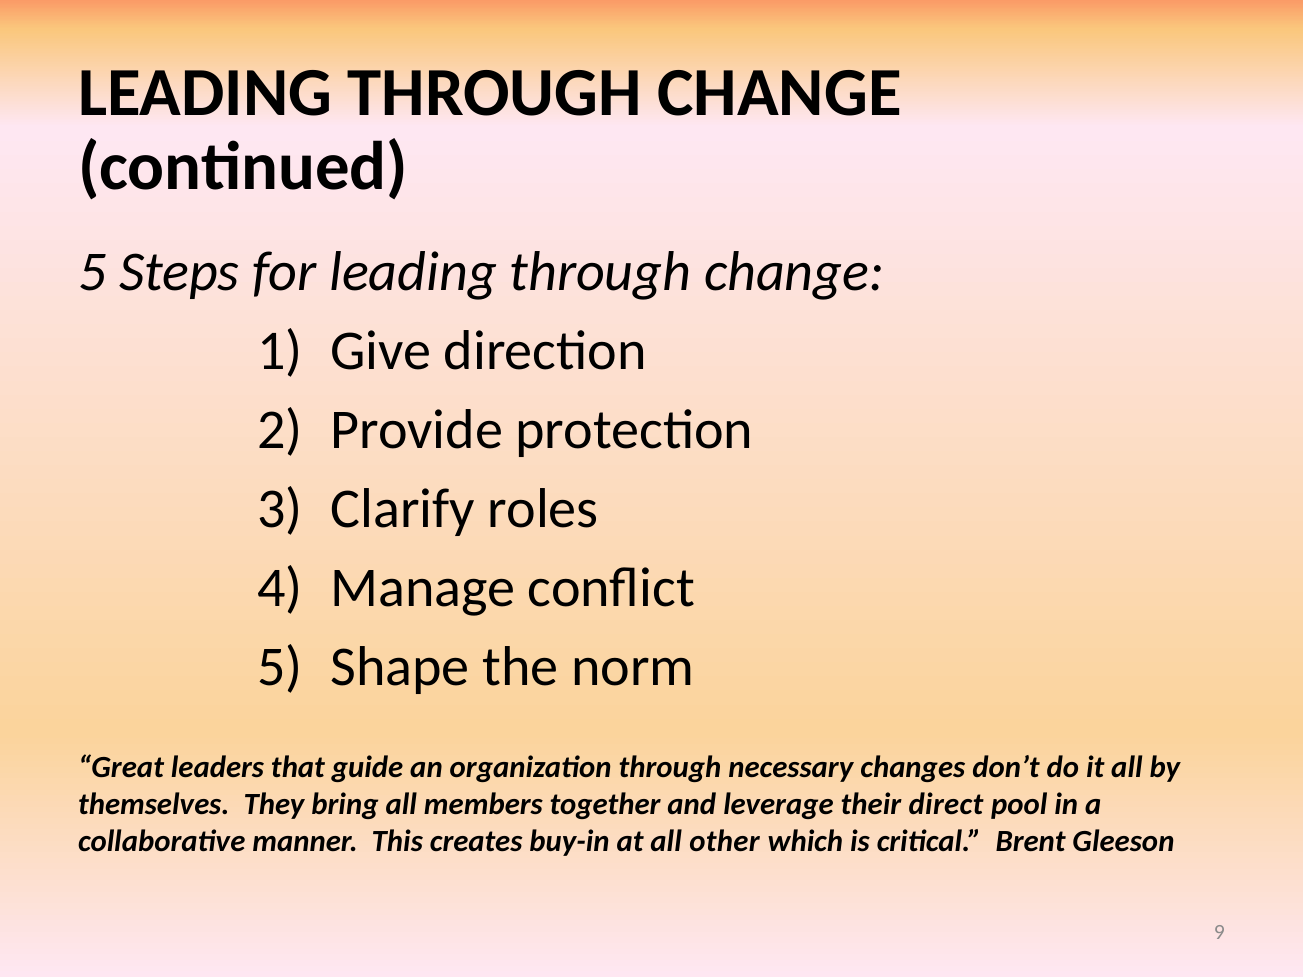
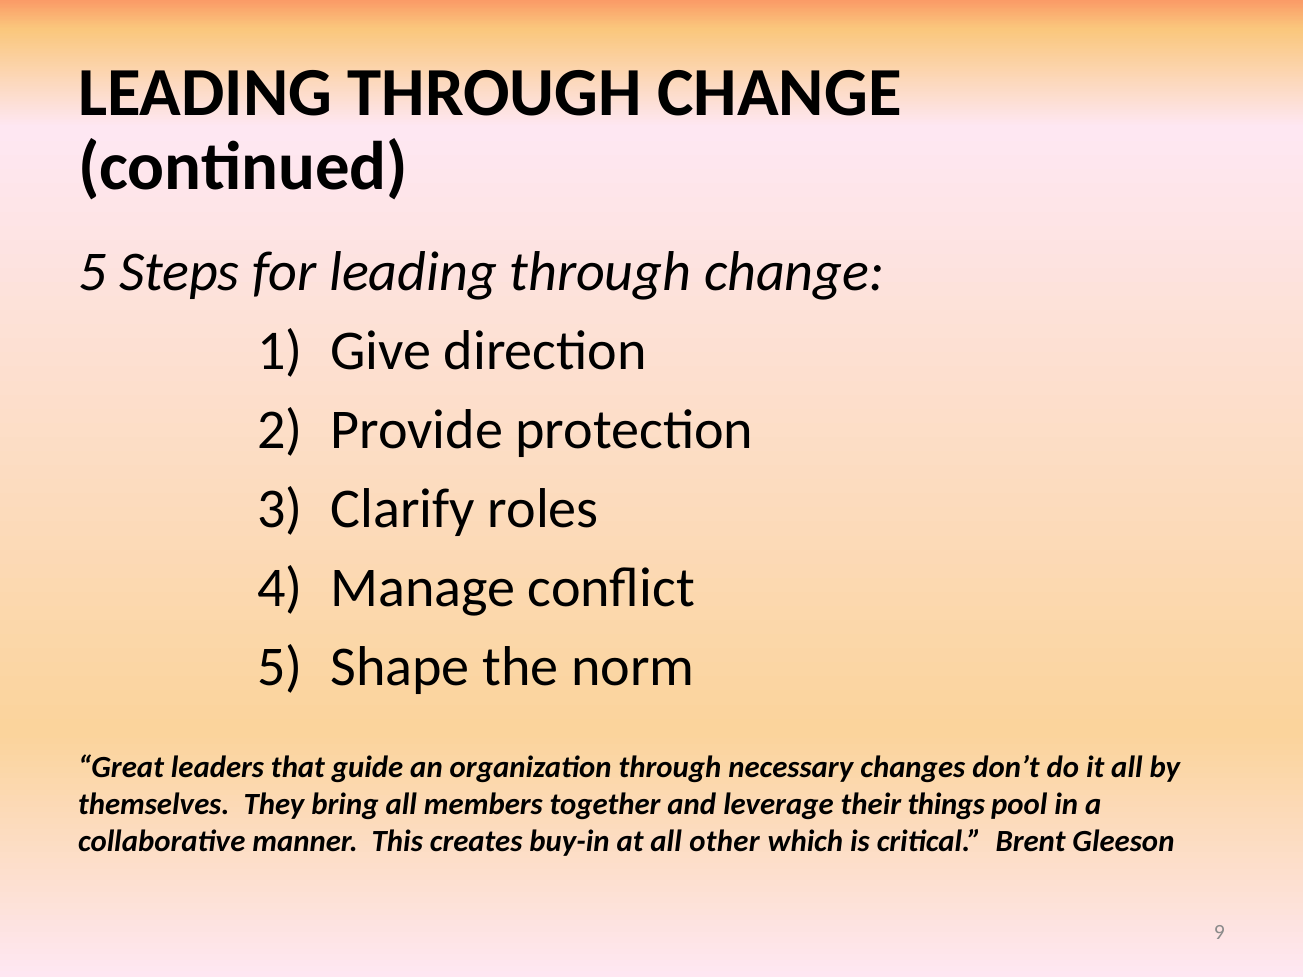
direct: direct -> things (946, 804)
